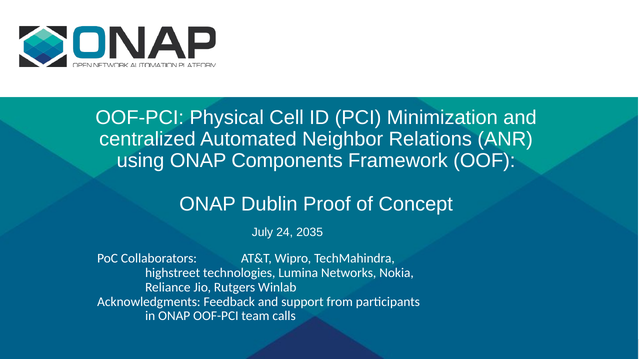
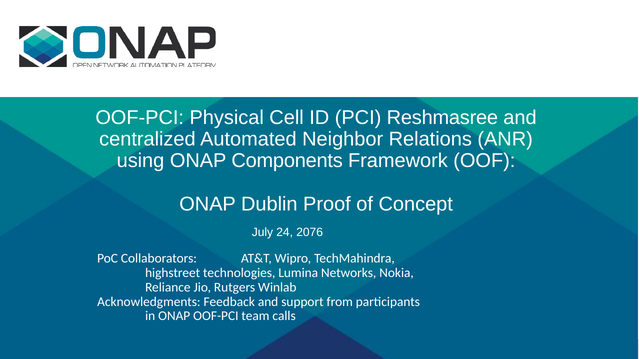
Minimization: Minimization -> Reshmasree (442, 118)
2035: 2035 -> 2076 (310, 233)
